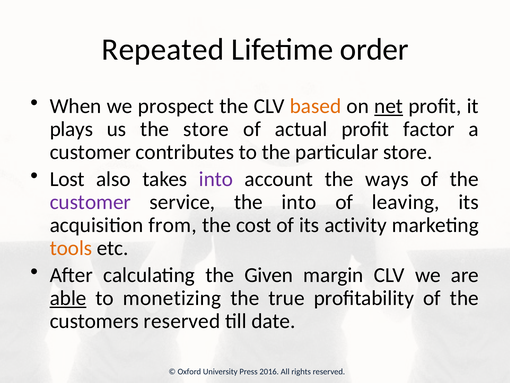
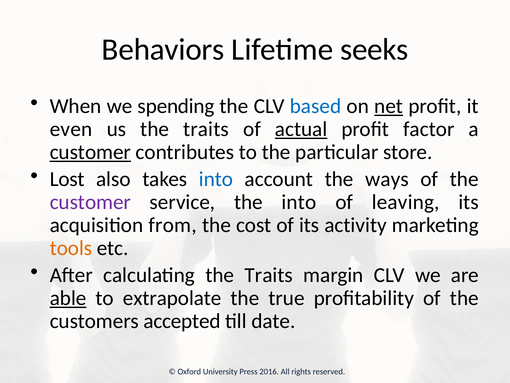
Repeated: Repeated -> Behaviors (163, 49)
order: order -> seeks (374, 49)
prospect: prospect -> spending (176, 106)
based colour: orange -> blue (316, 106)
plays: plays -> even (71, 129)
us the store: store -> traits (206, 129)
actual underline: none -> present (301, 129)
customer underline: none -> present (90, 152)
into colour: purple -> blue (216, 179)
calculating the Given: Given -> Traits (269, 275)
monetizing: monetizing -> extrapolate (172, 298)
customers reserved: reserved -> accepted (182, 321)
